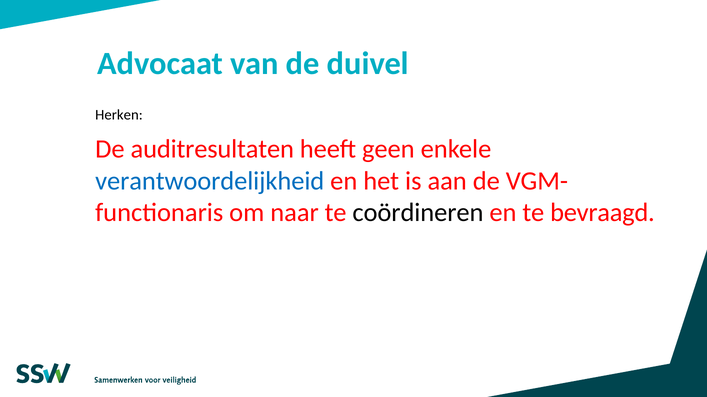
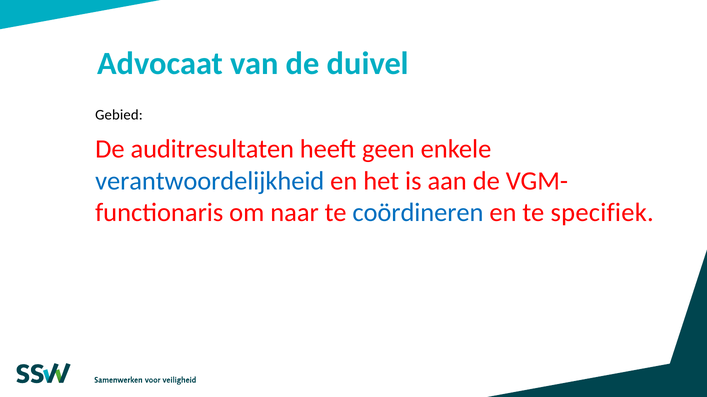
Herken: Herken -> Gebied (119, 115)
coördineren colour: black -> blue (418, 213)
bevraagd: bevraagd -> specifiek (602, 213)
